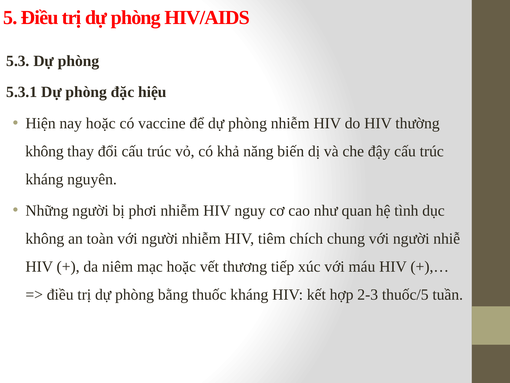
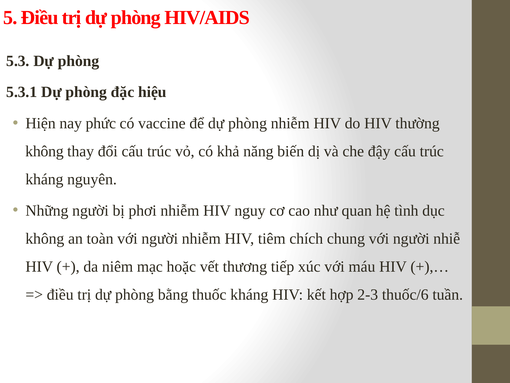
nay hoặc: hoặc -> phức (101, 123)
thuốc/5: thuốc/5 -> thuốc/6 (405, 294)
